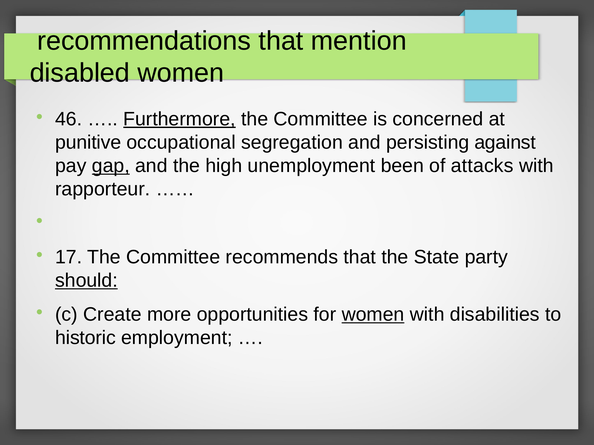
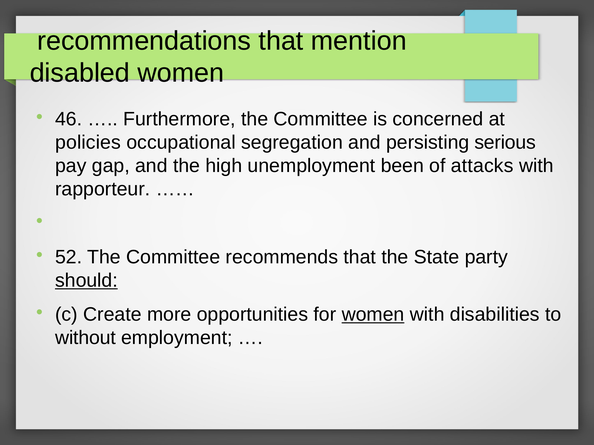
Furthermore underline: present -> none (179, 119)
punitive: punitive -> policies (88, 143)
against: against -> serious (505, 143)
gap underline: present -> none (111, 166)
17: 17 -> 52 (69, 257)
historic: historic -> without (85, 338)
